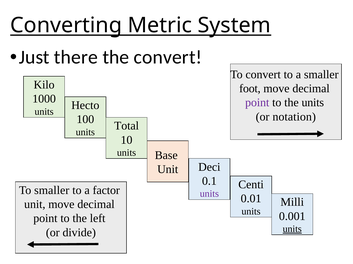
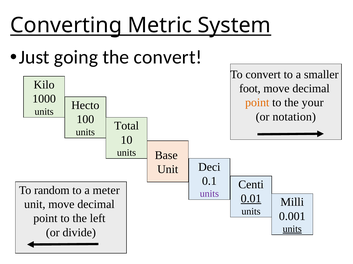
there: there -> going (76, 57)
point colour: purple -> orange (257, 103)
the units: units -> your (313, 103)
To smaller: smaller -> random (52, 191)
factor: factor -> meter (106, 191)
0.01 underline: none -> present (251, 199)
